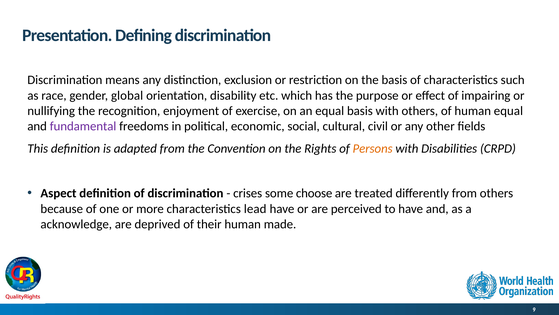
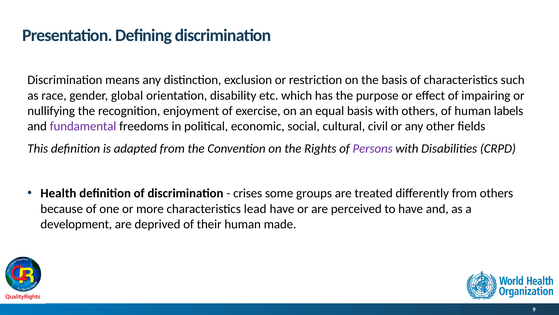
human equal: equal -> labels (509, 111)
Persons colour: orange -> purple (373, 148)
Aspect: Aspect -> Health (58, 193)
choose: choose -> groups (314, 193)
acknowledge: acknowledge -> development (76, 224)
